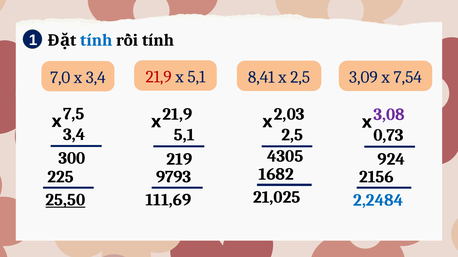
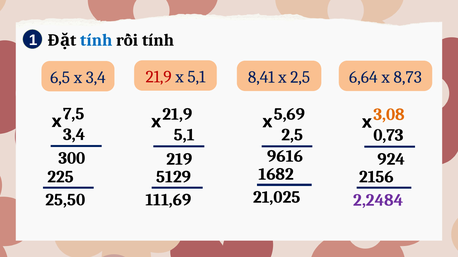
7,0: 7,0 -> 6,5 (60, 78)
3,09: 3,09 -> 6,64 (363, 77)
7,54: 7,54 -> 8,73 (408, 77)
2,03: 2,03 -> 5,69 (289, 114)
3,08 colour: purple -> orange (389, 115)
4305: 4305 -> 9616 (285, 157)
9793: 9793 -> 5129 (174, 177)
25,50 underline: present -> none (65, 200)
2,2484 colour: blue -> purple (378, 201)
